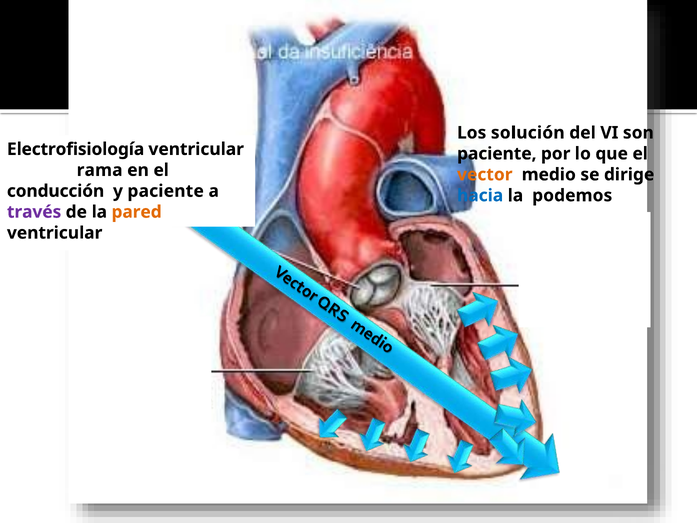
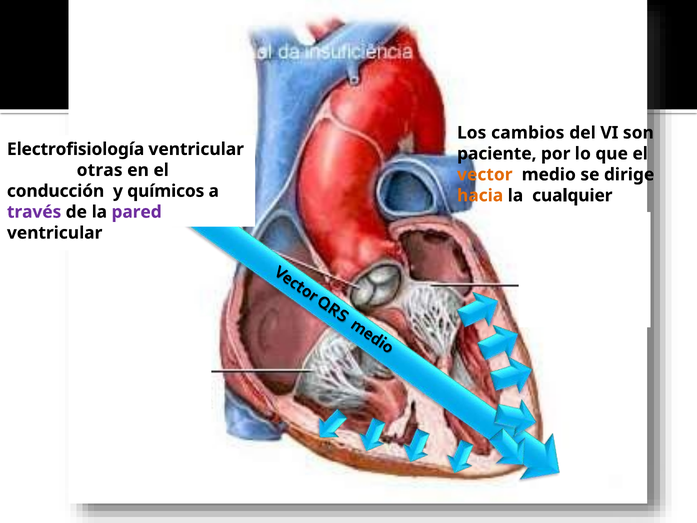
solución: solución -> cambios (528, 133)
rama: rama -> otras (100, 170)
y paciente: paciente -> químicos (166, 191)
hacia colour: blue -> orange (480, 195)
podemos: podemos -> cualquier (572, 195)
pared colour: orange -> purple (137, 212)
